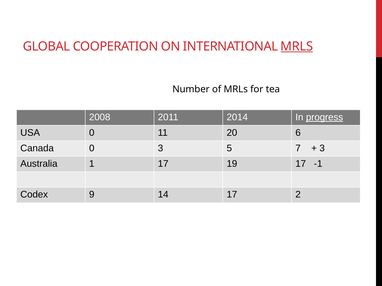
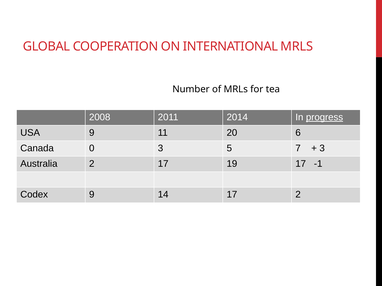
MRLS underline: present -> none (297, 46)
USA 0: 0 -> 9 (92, 133)
Australia 1: 1 -> 2 (92, 164)
